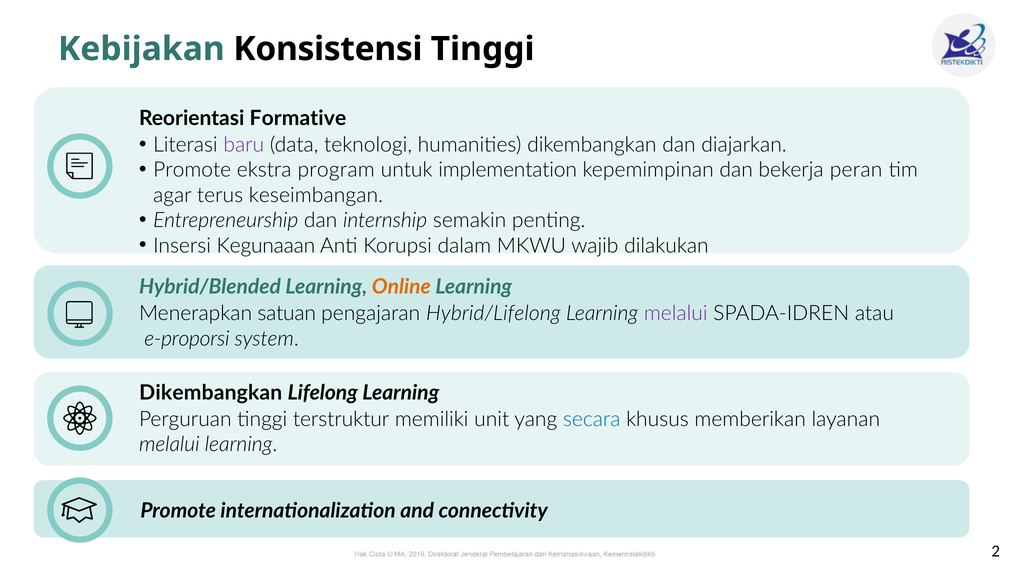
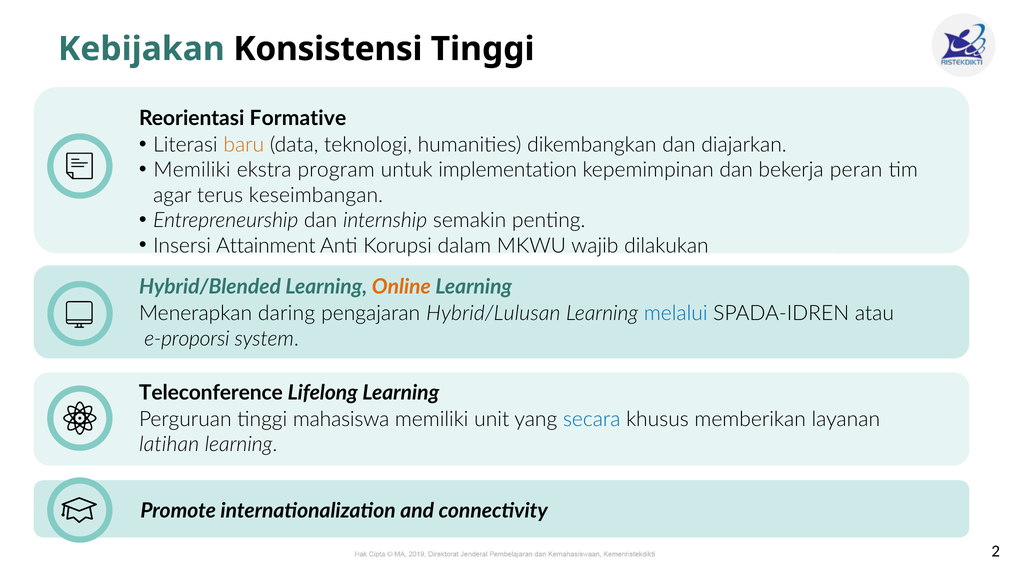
baru colour: purple -> orange (244, 145)
Promote: Promote -> Memiliki (192, 170)
Kegunaaan: Kegunaaan -> Attainment (266, 246)
satuan: satuan -> daring (286, 314)
Hybrid/Lifelong: Hybrid/Lifelong -> Hybrid/Lulusan (493, 314)
melalui colour: purple -> blue (676, 314)
Dikembangkan: Dikembangkan -> Teleconference (211, 393)
terstruktur: terstruktur -> mahasiswa (341, 420)
melalui: melalui -> latihan (169, 445)
